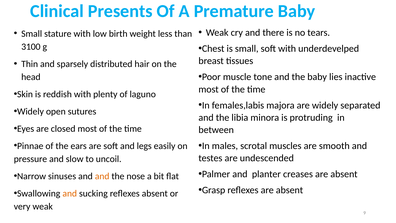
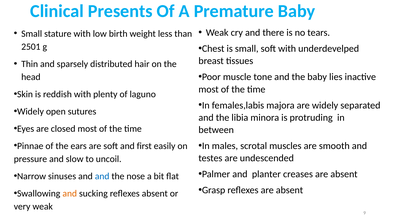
3100: 3100 -> 2501 (31, 47)
legs: legs -> first (144, 146)
and colour: orange -> blue (102, 176)
